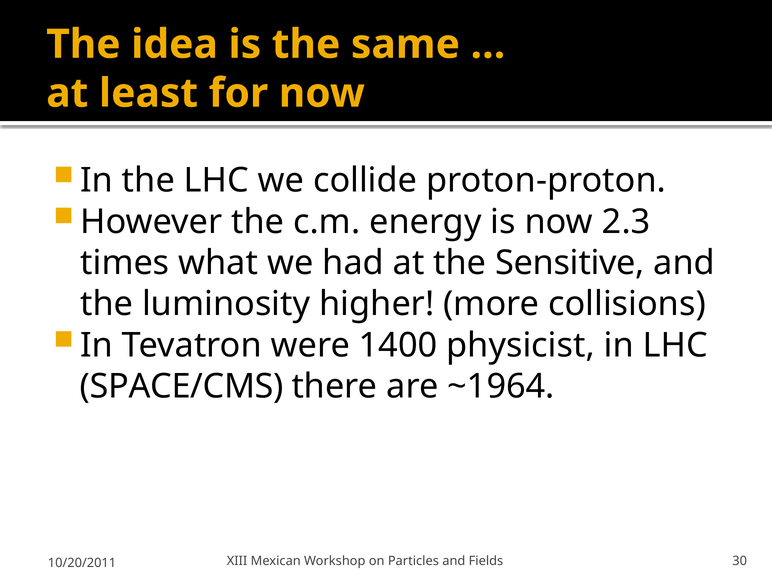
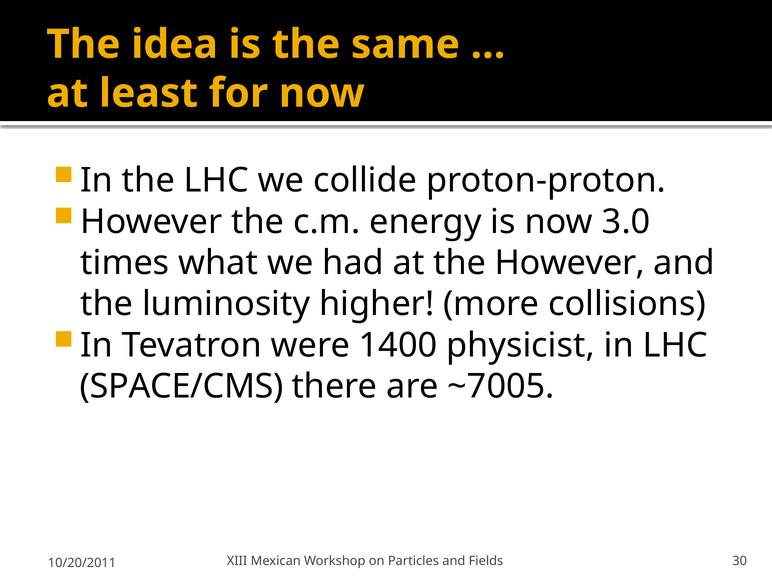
2.3: 2.3 -> 3.0 (626, 222)
the Sensitive: Sensitive -> However (570, 263)
~1964: ~1964 -> ~7005 (501, 386)
